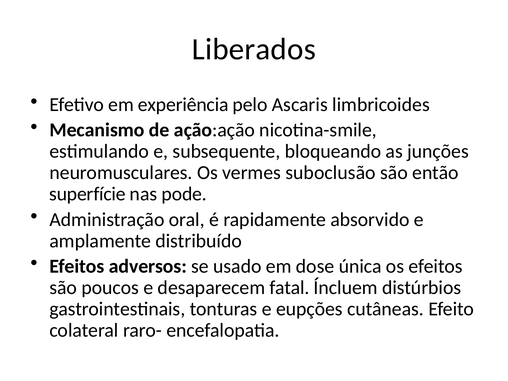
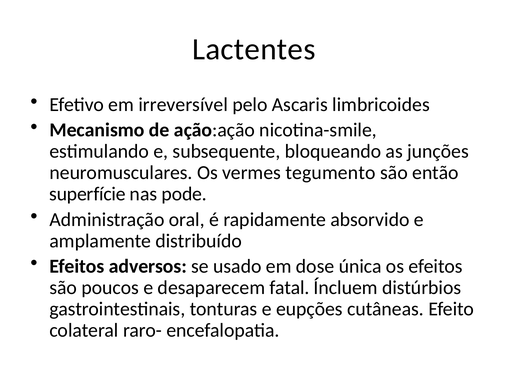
Liberados: Liberados -> Lactentes (254, 49)
experiência: experiência -> irreversível (183, 105)
suboclusão: suboclusão -> tegumento (331, 173)
